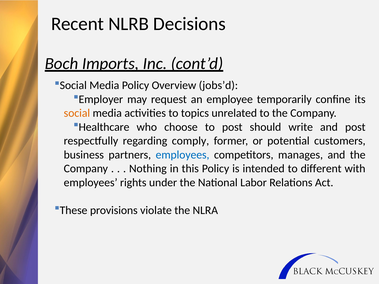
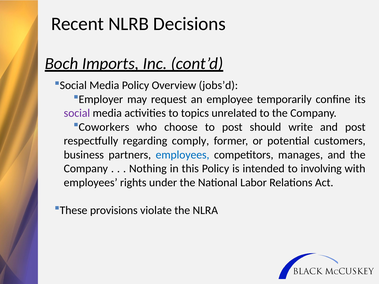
social colour: orange -> purple (77, 113)
Healthcare: Healthcare -> Coworkers (104, 127)
different: different -> involving (321, 169)
